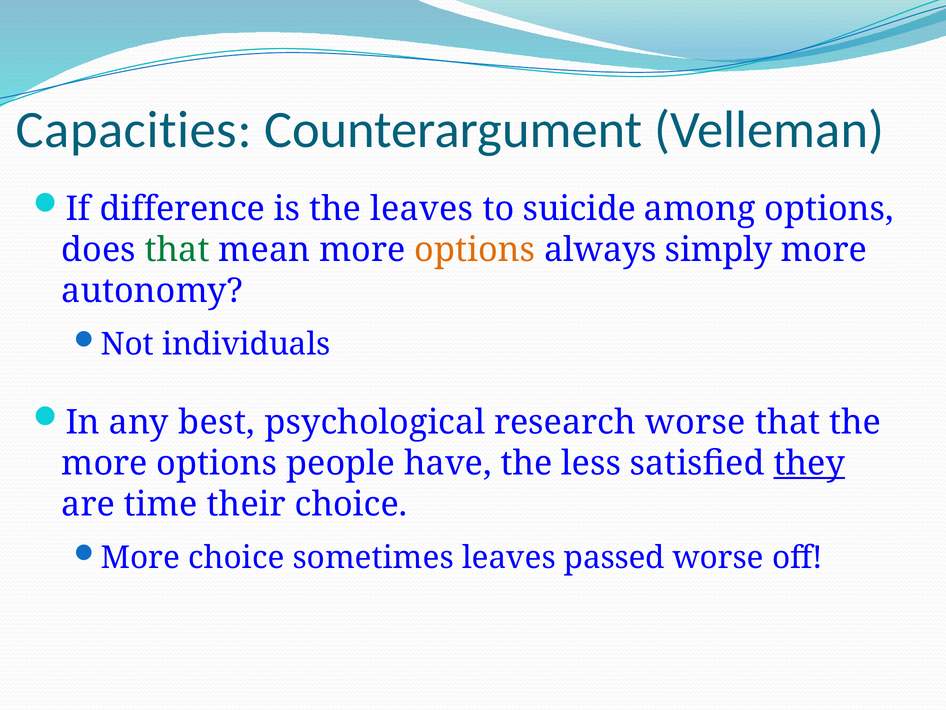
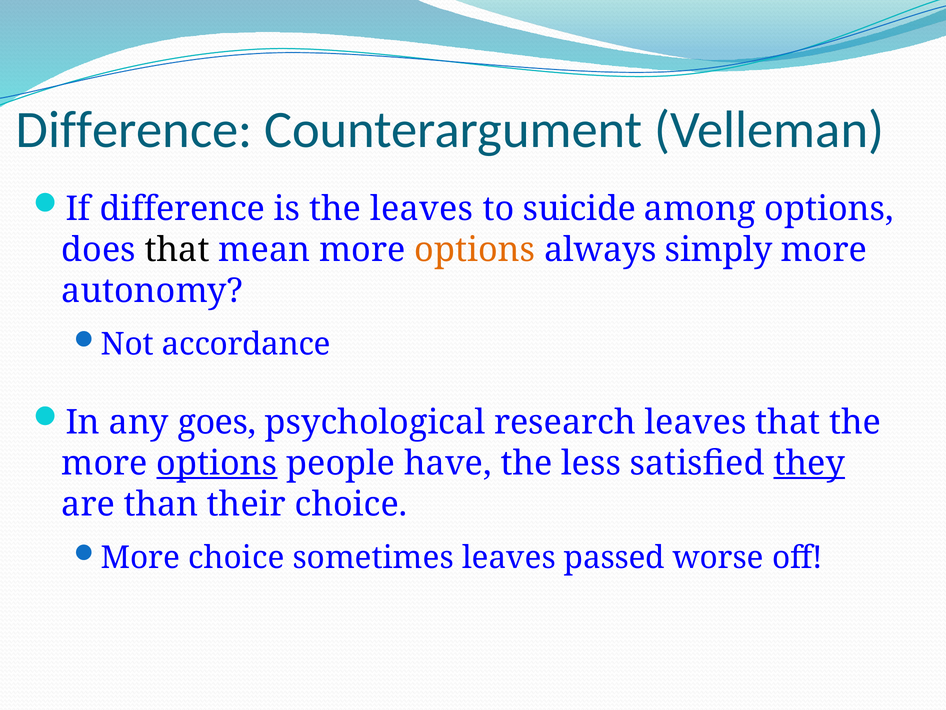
Capacities: Capacities -> Difference (134, 130)
that colour: green -> black (177, 250)
individuals: individuals -> accordance (246, 344)
best: best -> goes (217, 422)
research worse: worse -> leaves (696, 422)
options underline: none -> present (217, 463)
time: time -> than (161, 504)
